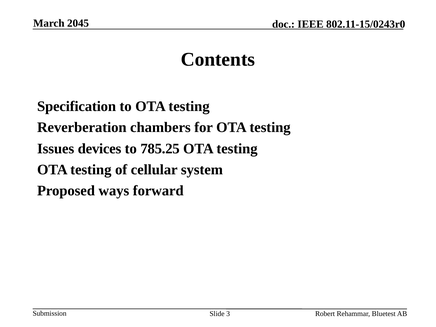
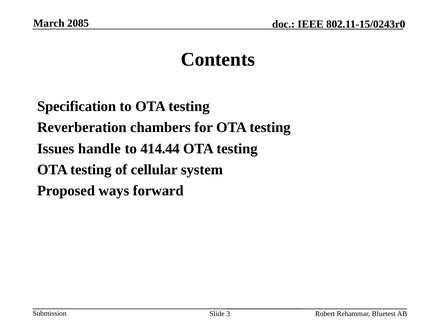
2045: 2045 -> 2085 (78, 23)
devices: devices -> handle (99, 149)
785.25: 785.25 -> 414.44 (160, 149)
